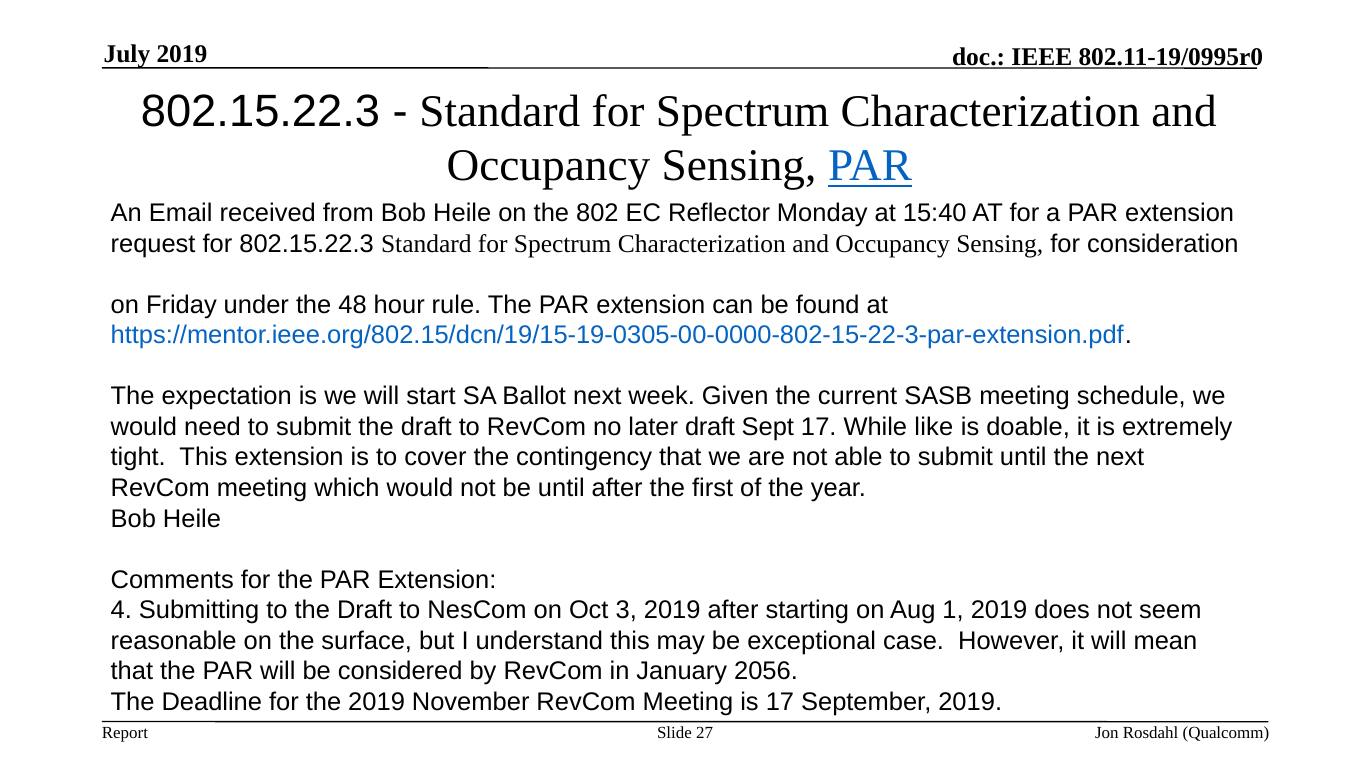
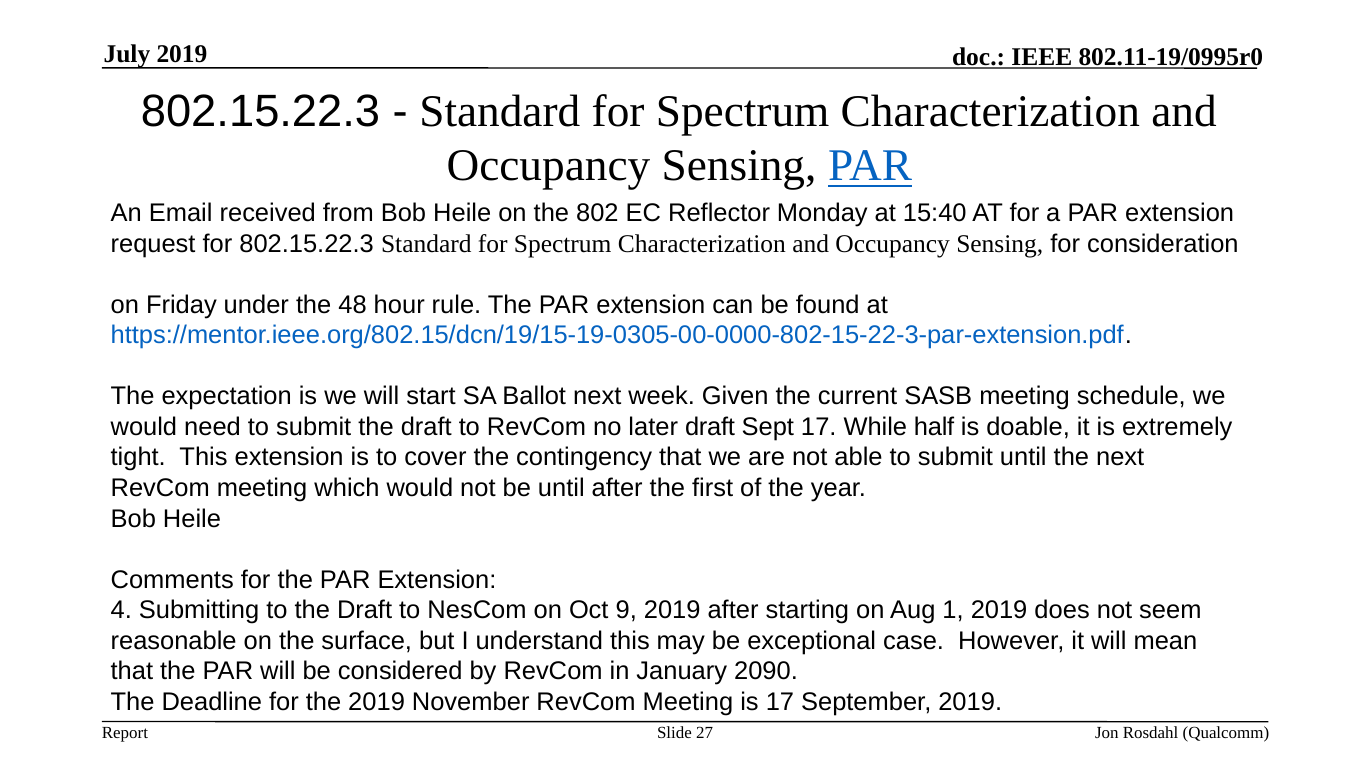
like: like -> half (934, 427)
3: 3 -> 9 (626, 611)
2056: 2056 -> 2090 (766, 672)
